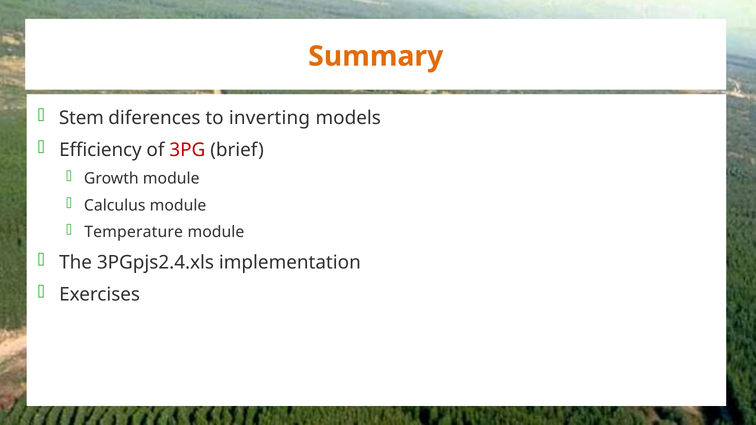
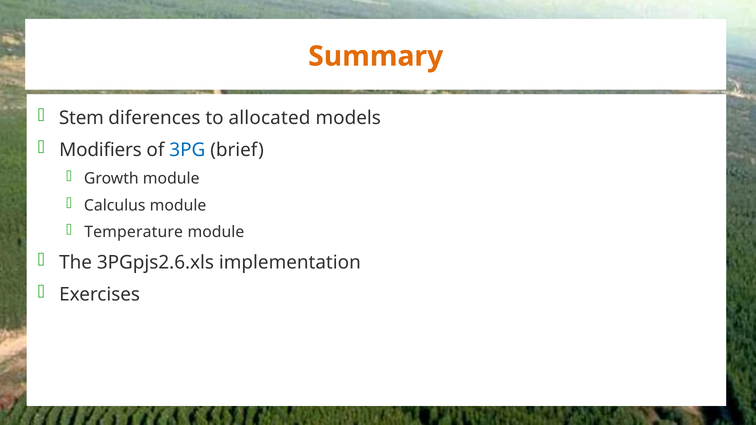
inverting: inverting -> allocated (270, 118)
Efficiency: Efficiency -> Modifiers (100, 150)
3PG colour: red -> blue (187, 150)
3PGpjs2.4.xls: 3PGpjs2.4.xls -> 3PGpjs2.6.xls (155, 263)
